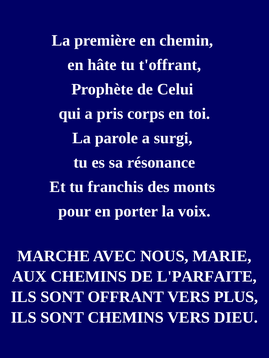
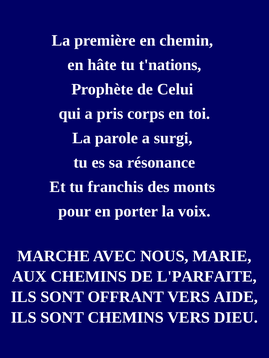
t'offrant: t'offrant -> t'nations (170, 65)
PLUS: PLUS -> AIDE (236, 298)
